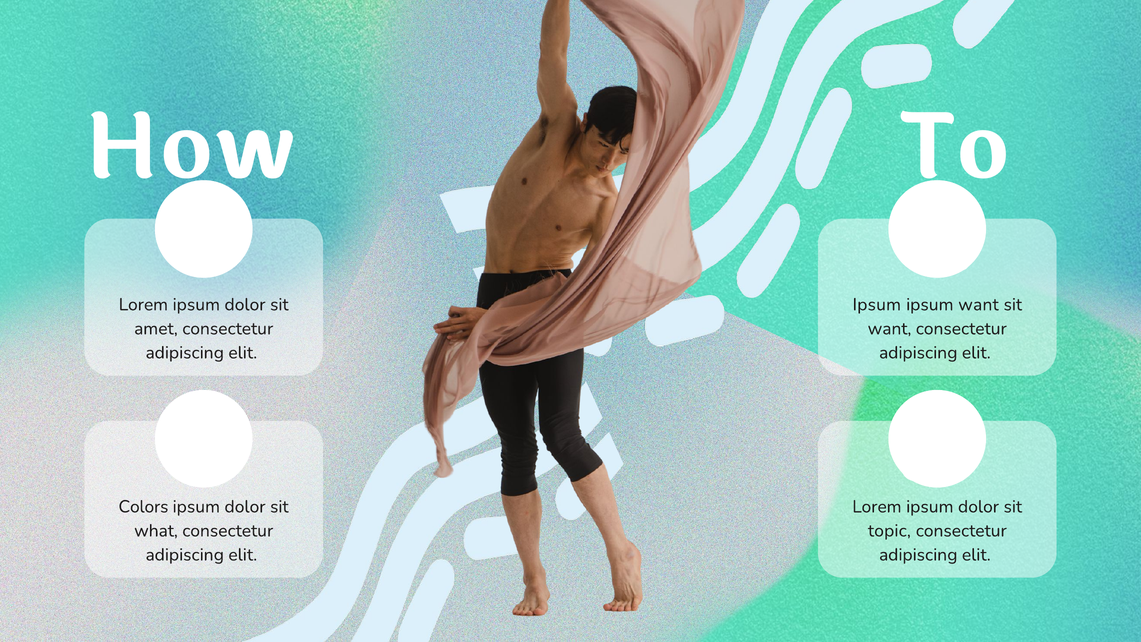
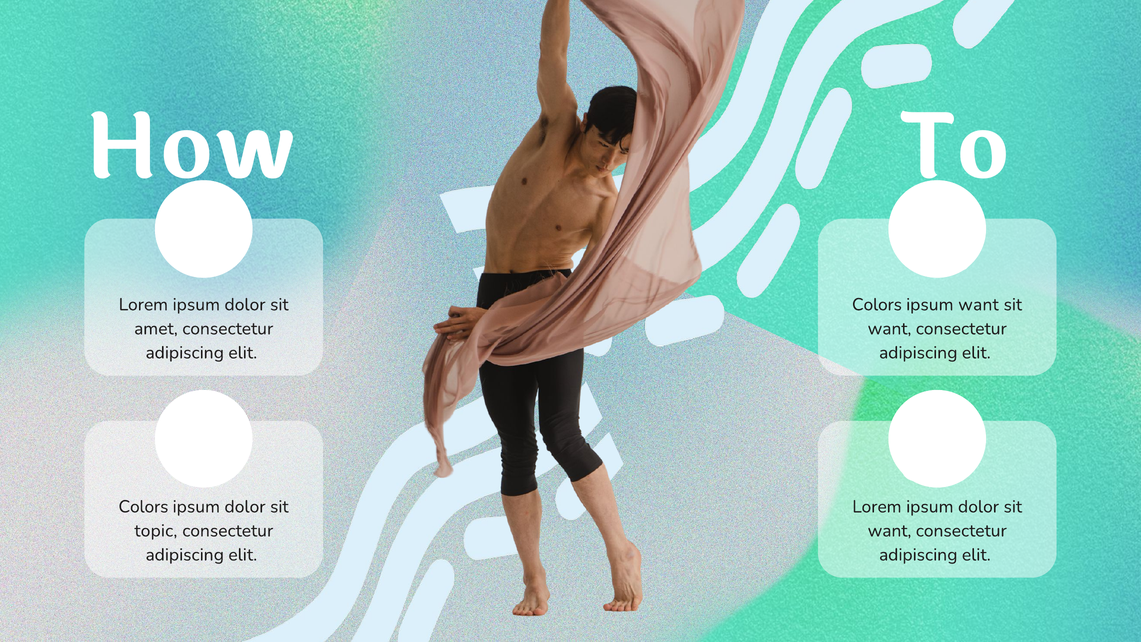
Ipsum: Ipsum -> Colors (877, 304)
what: what -> topic (156, 531)
topic: topic -> want (890, 531)
